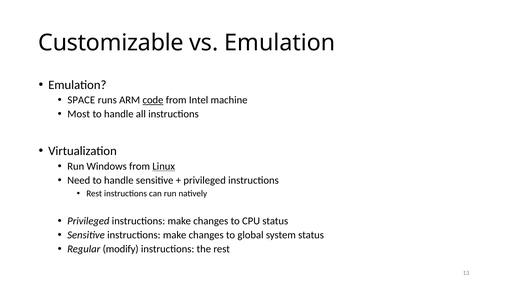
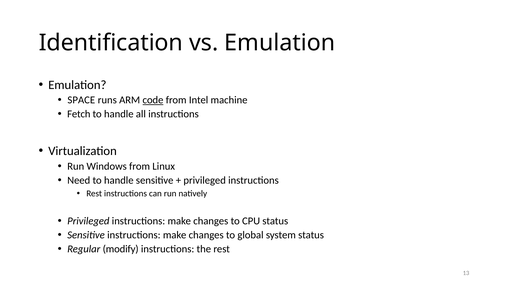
Customizable: Customizable -> Identification (111, 43)
Most: Most -> Fetch (79, 114)
Linux underline: present -> none (164, 166)
